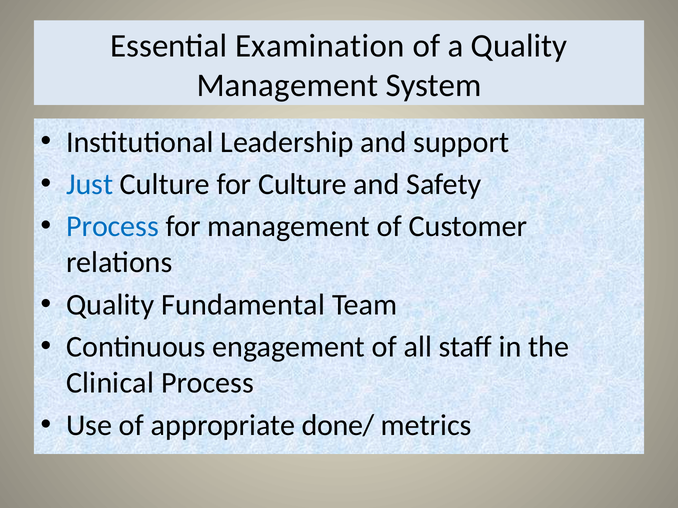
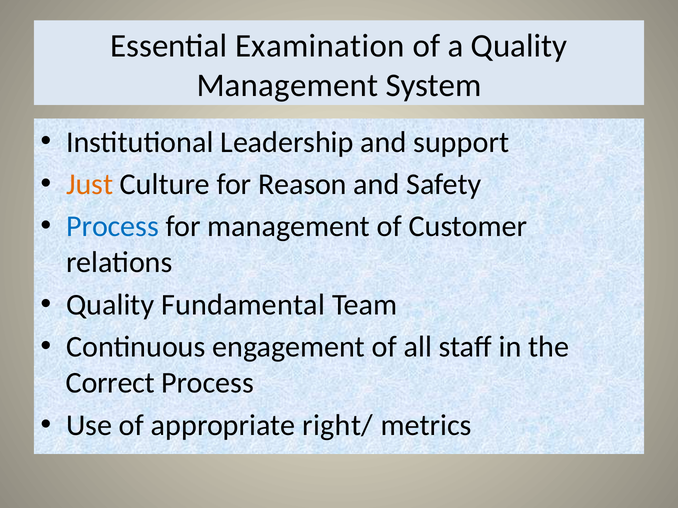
Just colour: blue -> orange (90, 184)
for Culture: Culture -> Reason (302, 184)
Clinical: Clinical -> Correct (110, 383)
done/: done/ -> right/ (338, 426)
